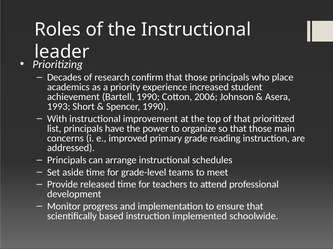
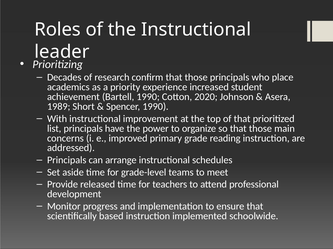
2006: 2006 -> 2020 (206, 97)
1993: 1993 -> 1989 (59, 107)
